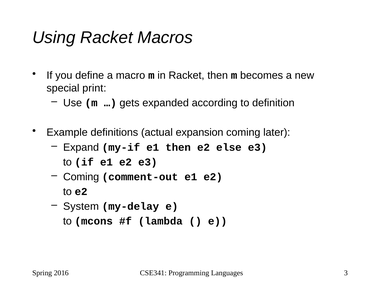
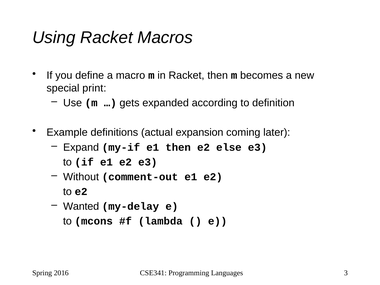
Coming: Coming -> Without (81, 177)
System: System -> Wanted (81, 206)
